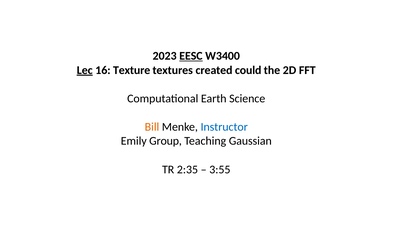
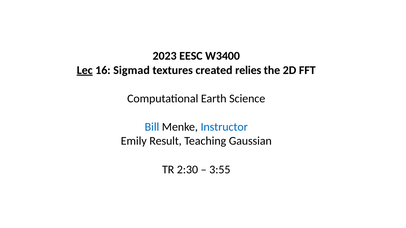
EESC underline: present -> none (191, 56)
Texture: Texture -> Sigmad (132, 70)
could: could -> relies (248, 70)
Bill colour: orange -> blue (152, 127)
Group: Group -> Result (166, 141)
2:35: 2:35 -> 2:30 (187, 170)
